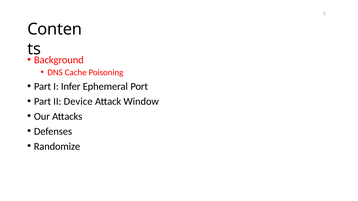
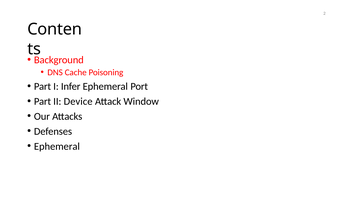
Randomize: Randomize -> Ephemeral (57, 147)
